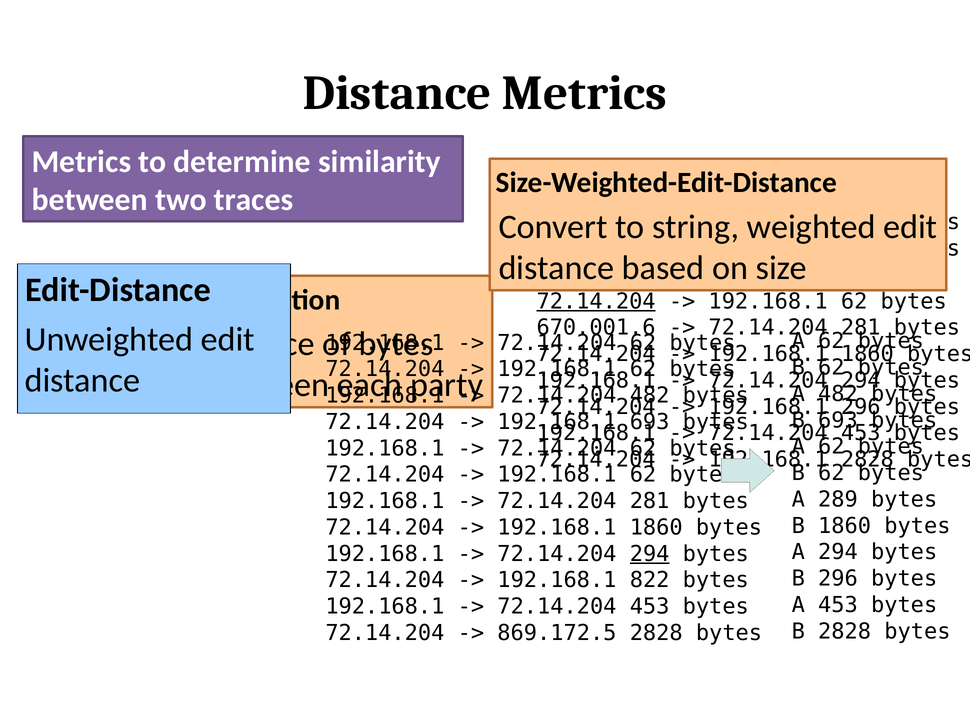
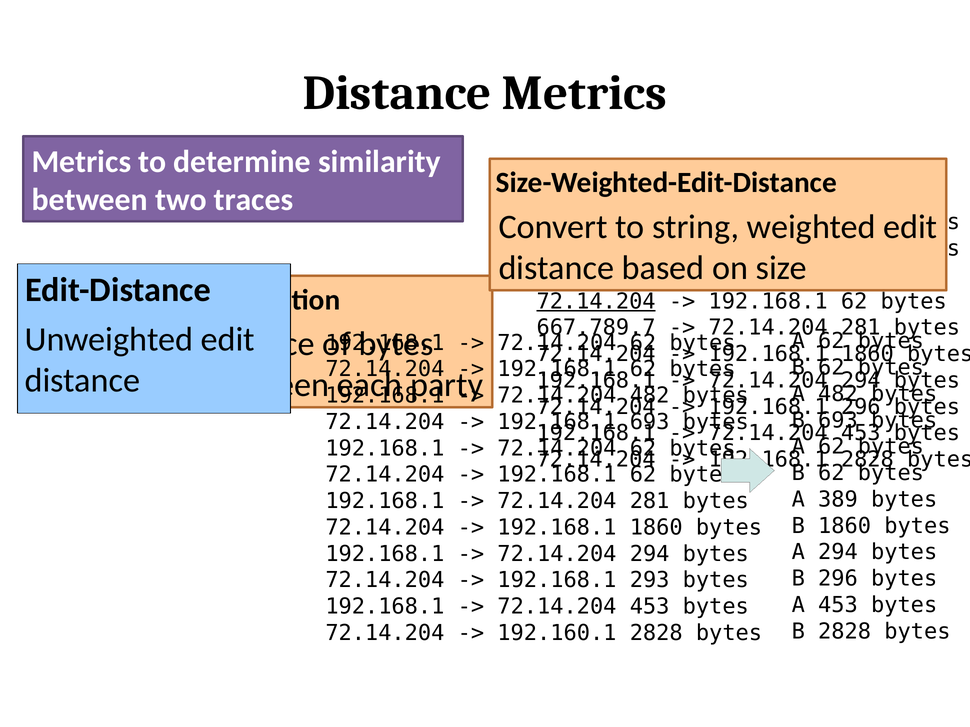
670.001.6: 670.001.6 -> 667.789.7 (596, 328)
289: 289 -> 389 (838, 500)
294 underline: present -> none (650, 554)
822: 822 -> 293 (650, 581)
869.172.5: 869.172.5 -> 192.160.1 (557, 633)
